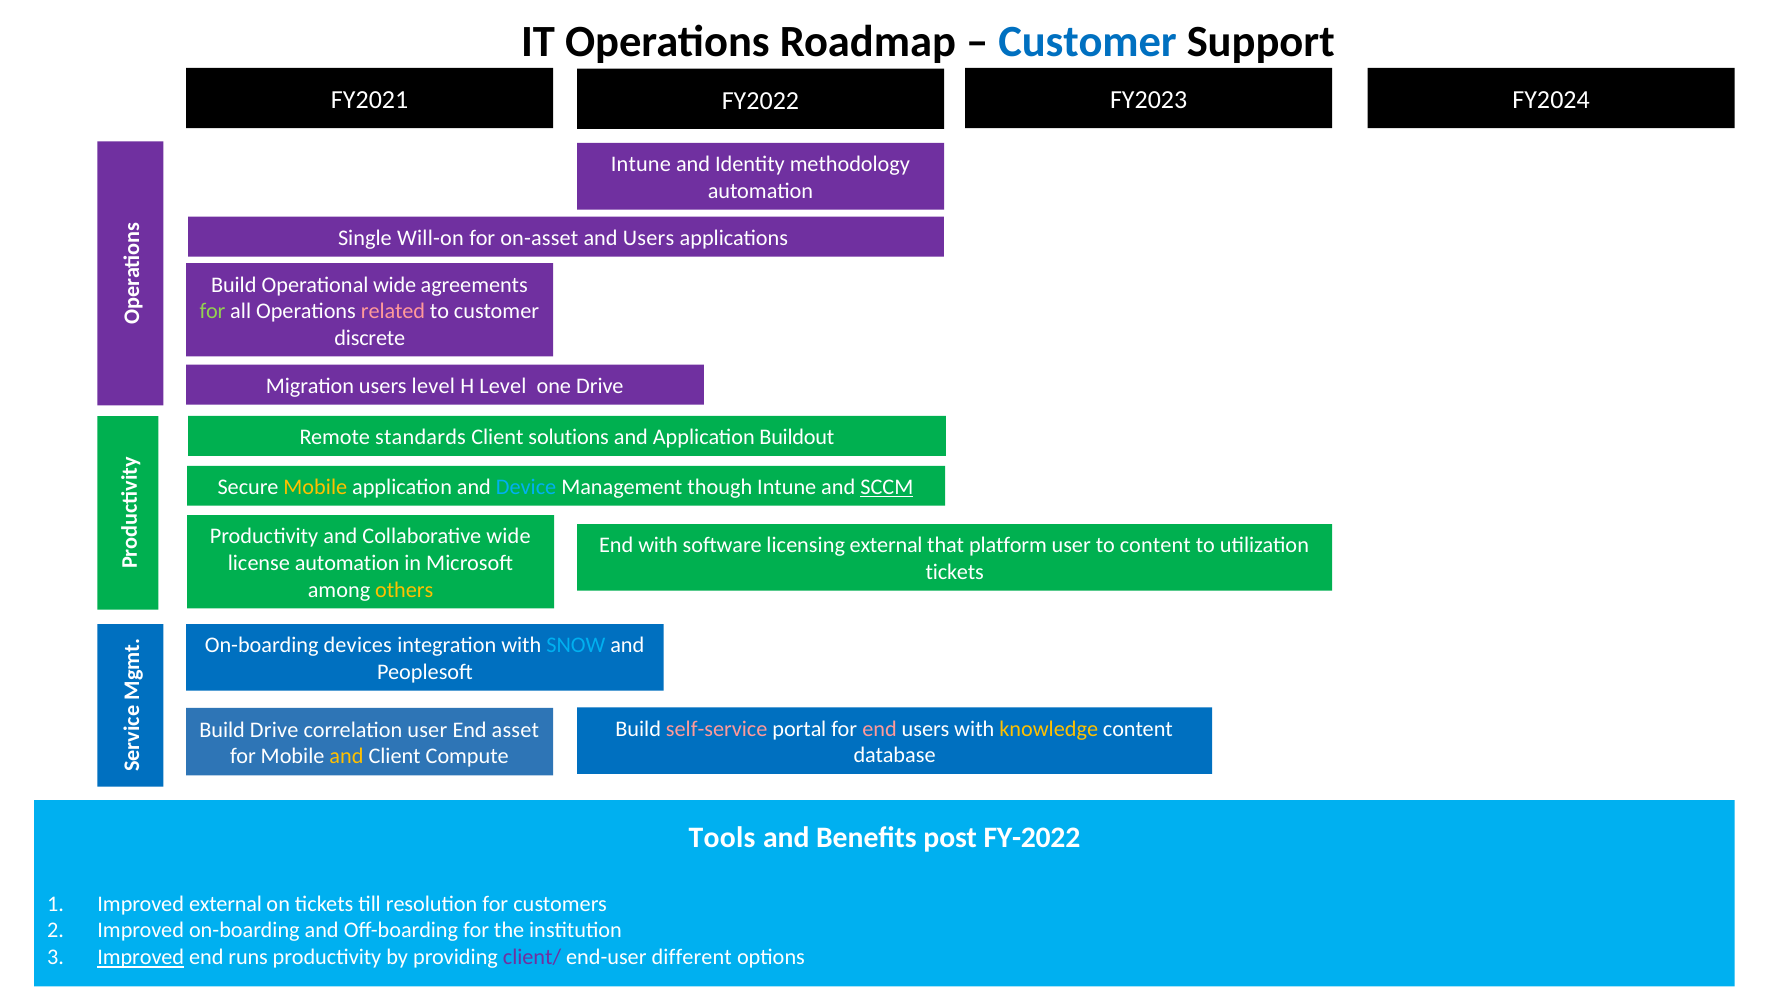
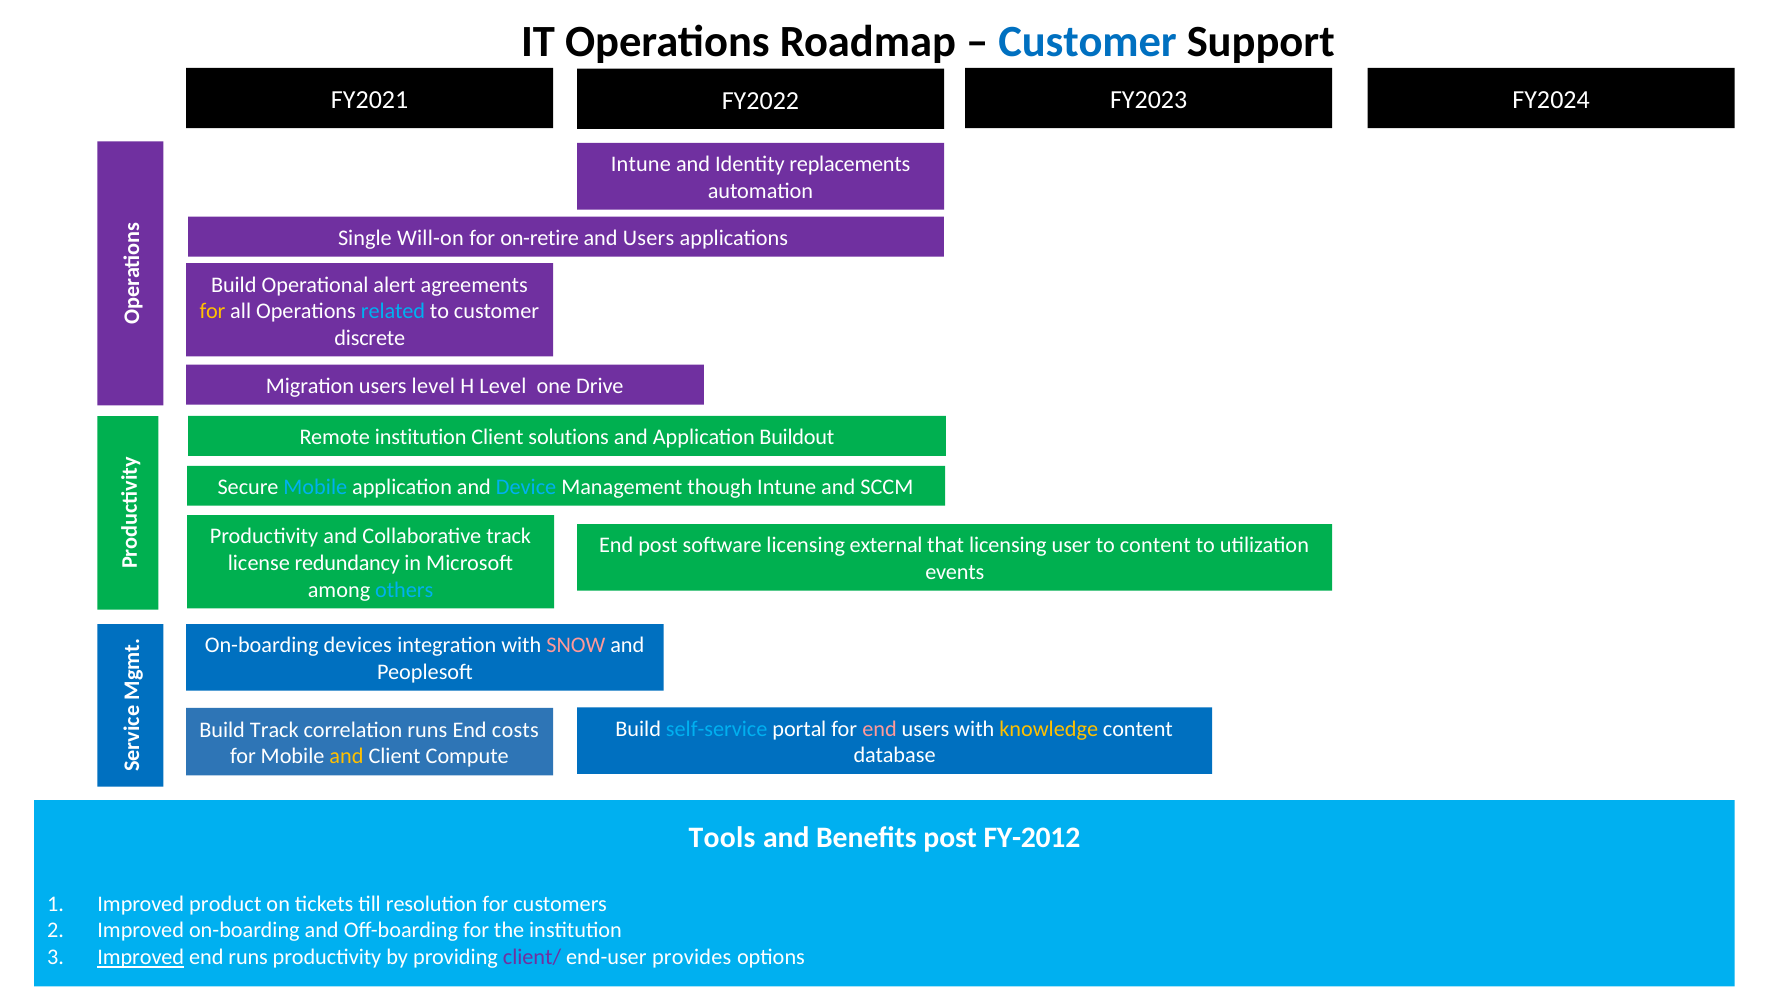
methodology: methodology -> replacements (850, 164)
on-asset: on-asset -> on-retire (540, 238)
Operational wide: wide -> alert (394, 285)
for colour: light green -> yellow (213, 311)
related colour: pink -> light blue (393, 311)
Remote standards: standards -> institution (421, 437)
Mobile colour: yellow -> light blue (315, 487)
SCCM underline: present -> none (887, 487)
Collaborative wide: wide -> track (509, 537)
End with: with -> post (658, 545)
that platform: platform -> licensing (1008, 545)
license automation: automation -> redundancy (347, 563)
tickets: tickets -> events (955, 572)
others colour: yellow -> light blue (404, 590)
SNOW colour: light blue -> pink (576, 646)
self-service colour: pink -> light blue (717, 729)
Build Drive: Drive -> Track (274, 730)
correlation user: user -> runs (427, 730)
asset: asset -> costs (515, 730)
FY-2022: FY-2022 -> FY-2012 (1032, 837)
Improved external: external -> product (225, 904)
different: different -> provides (692, 957)
